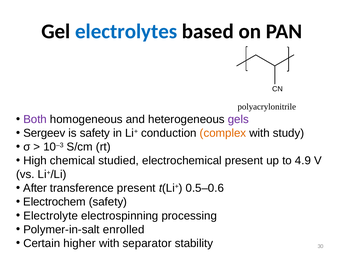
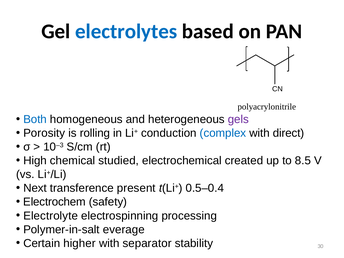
Both colour: purple -> blue (35, 119)
Sergeev: Sergeev -> Porosity (44, 133)
is safety: safety -> rolling (95, 133)
complex colour: orange -> blue (223, 133)
study: study -> direct (289, 133)
electrochemical present: present -> created (244, 161)
4.9: 4.9 -> 8.5 (303, 161)
After: After -> Next (35, 188)
0.5–0.6: 0.5–0.6 -> 0.5–0.4 (205, 188)
enrolled: enrolled -> everage (124, 229)
